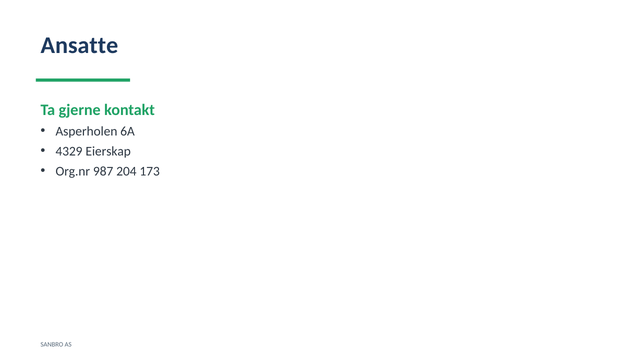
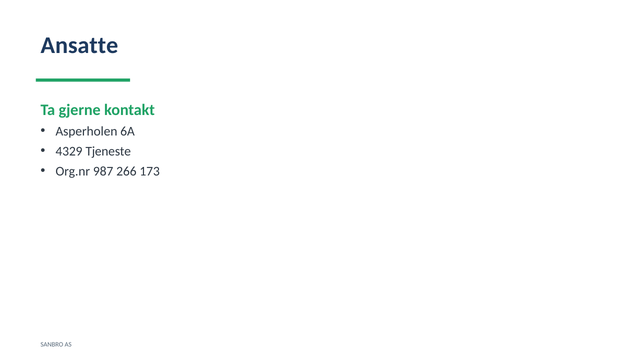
Eierskap: Eierskap -> Tjeneste (108, 151)
204: 204 -> 266 (126, 171)
